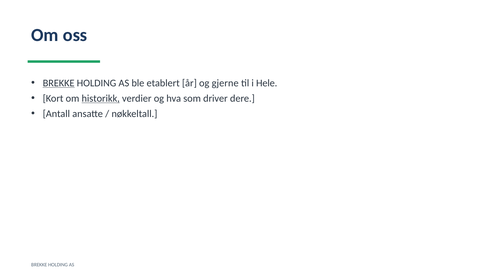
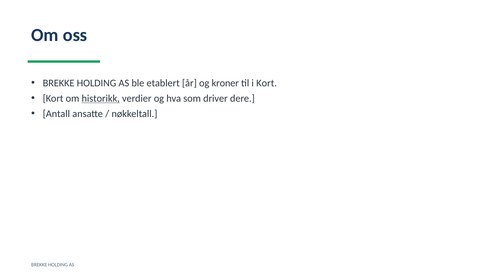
BREKKE underline: present -> none (59, 83)
gjerne: gjerne -> kroner (225, 83)
i Hele: Hele -> Kort (267, 83)
